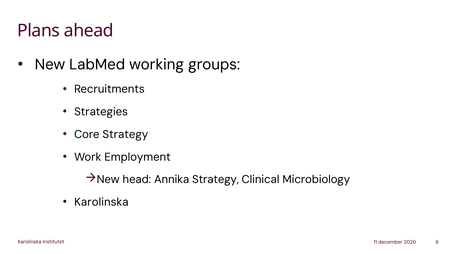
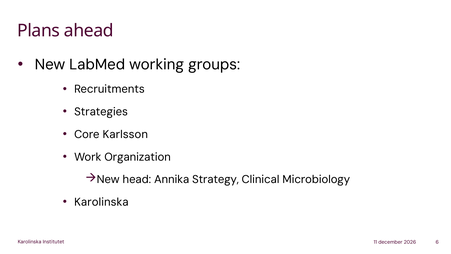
Core Strategy: Strategy -> Karlsson (125, 134)
Employment: Employment -> Organization (138, 157)
